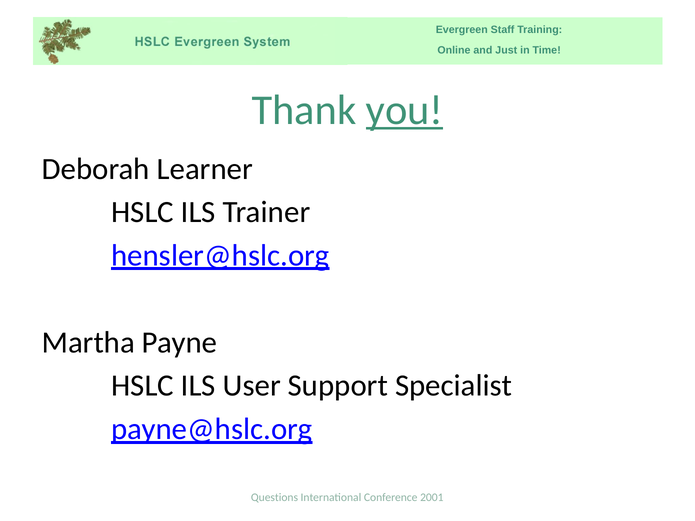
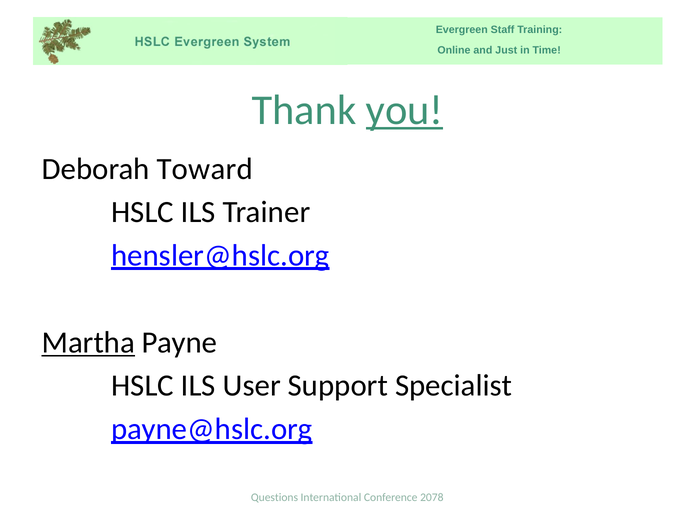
Learner: Learner -> Toward (205, 169)
Martha underline: none -> present (88, 343)
2001: 2001 -> 2078 (432, 498)
